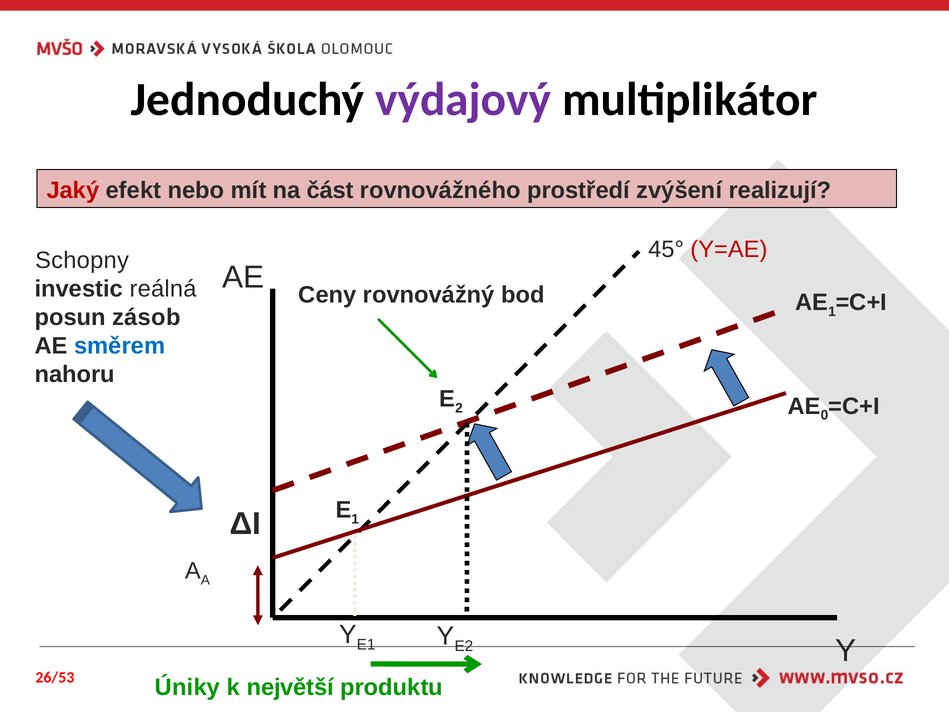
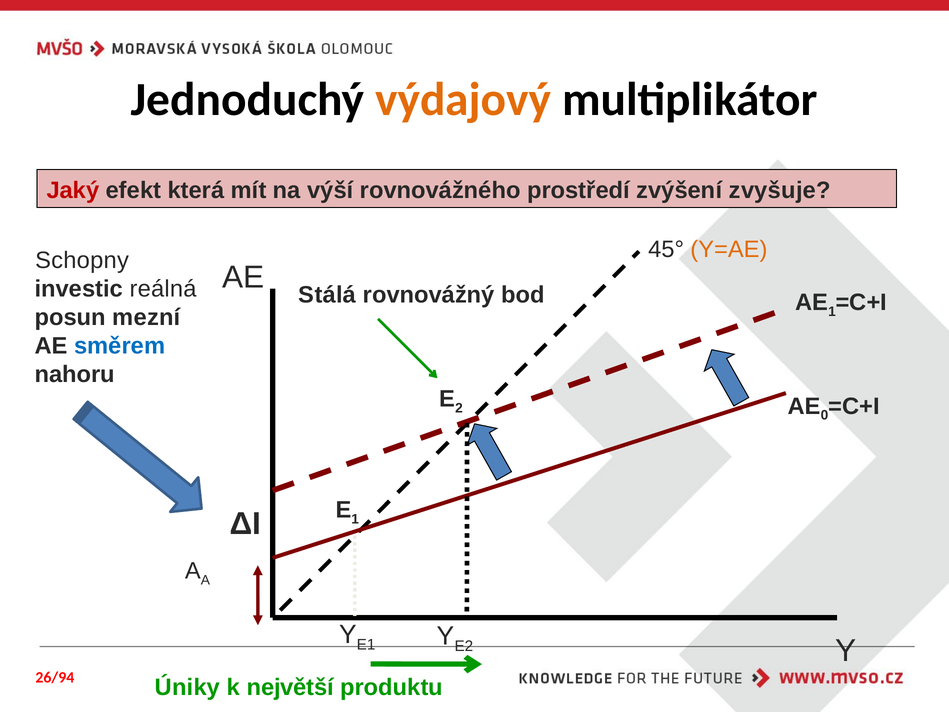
výdajový colour: purple -> orange (463, 99)
nebo: nebo -> která (196, 190)
část: část -> výší (330, 190)
realizují: realizují -> zvyšuje (780, 190)
Y=AE colour: red -> orange (729, 249)
Ceny: Ceny -> Stálá (327, 295)
zásob: zásob -> mezní (146, 317)
26/53: 26/53 -> 26/94 (55, 677)
